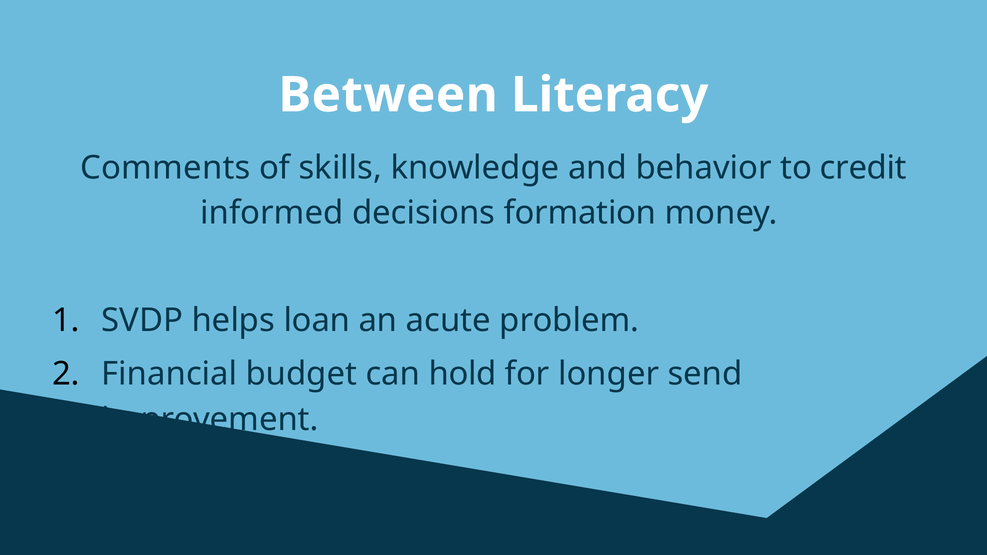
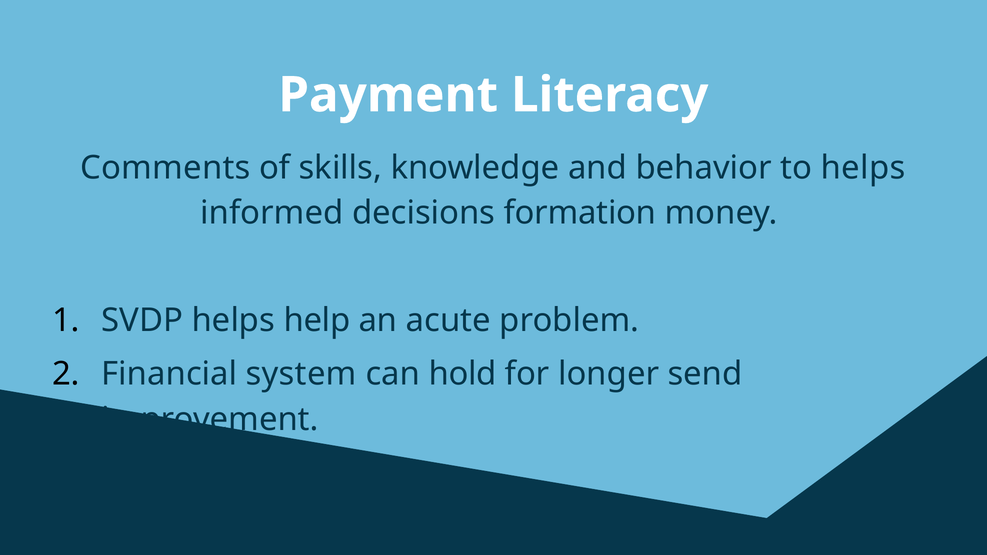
Between: Between -> Payment (388, 95)
to credit: credit -> helps (863, 168)
loan: loan -> help (317, 320)
budget: budget -> system (301, 374)
